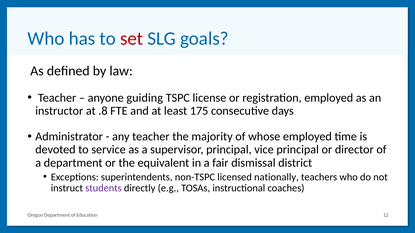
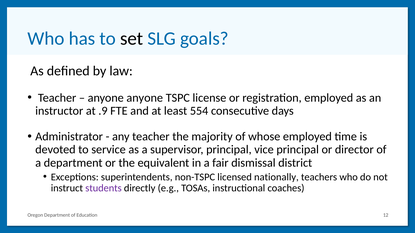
set colour: red -> black (132, 39)
anyone guiding: guiding -> anyone (145, 98)
.8: .8 -> .9 (103, 111)
175: 175 -> 554 (199, 111)
